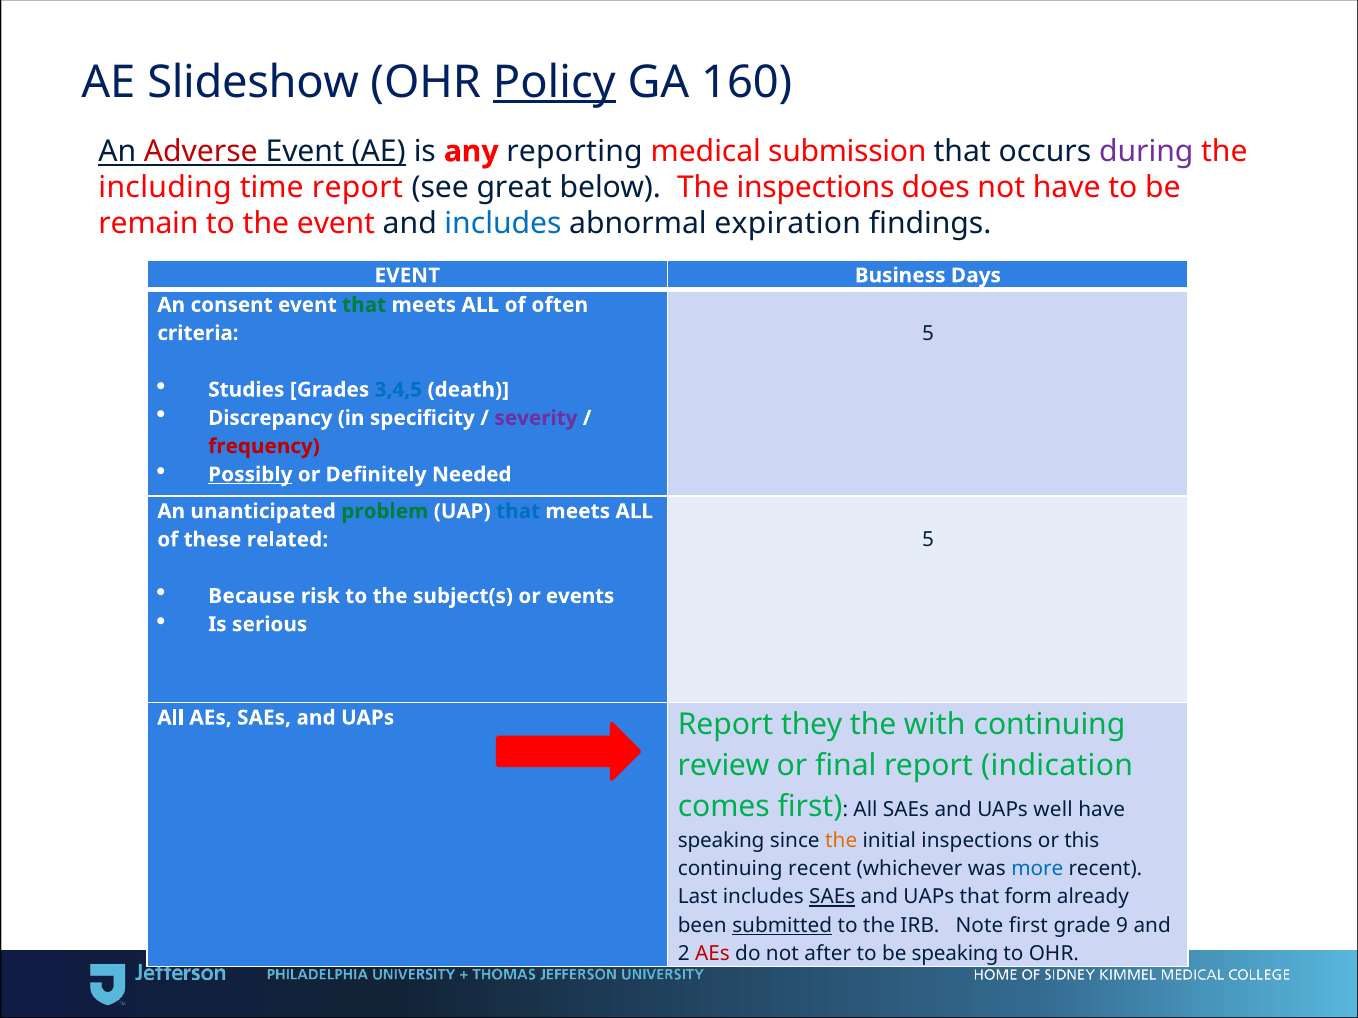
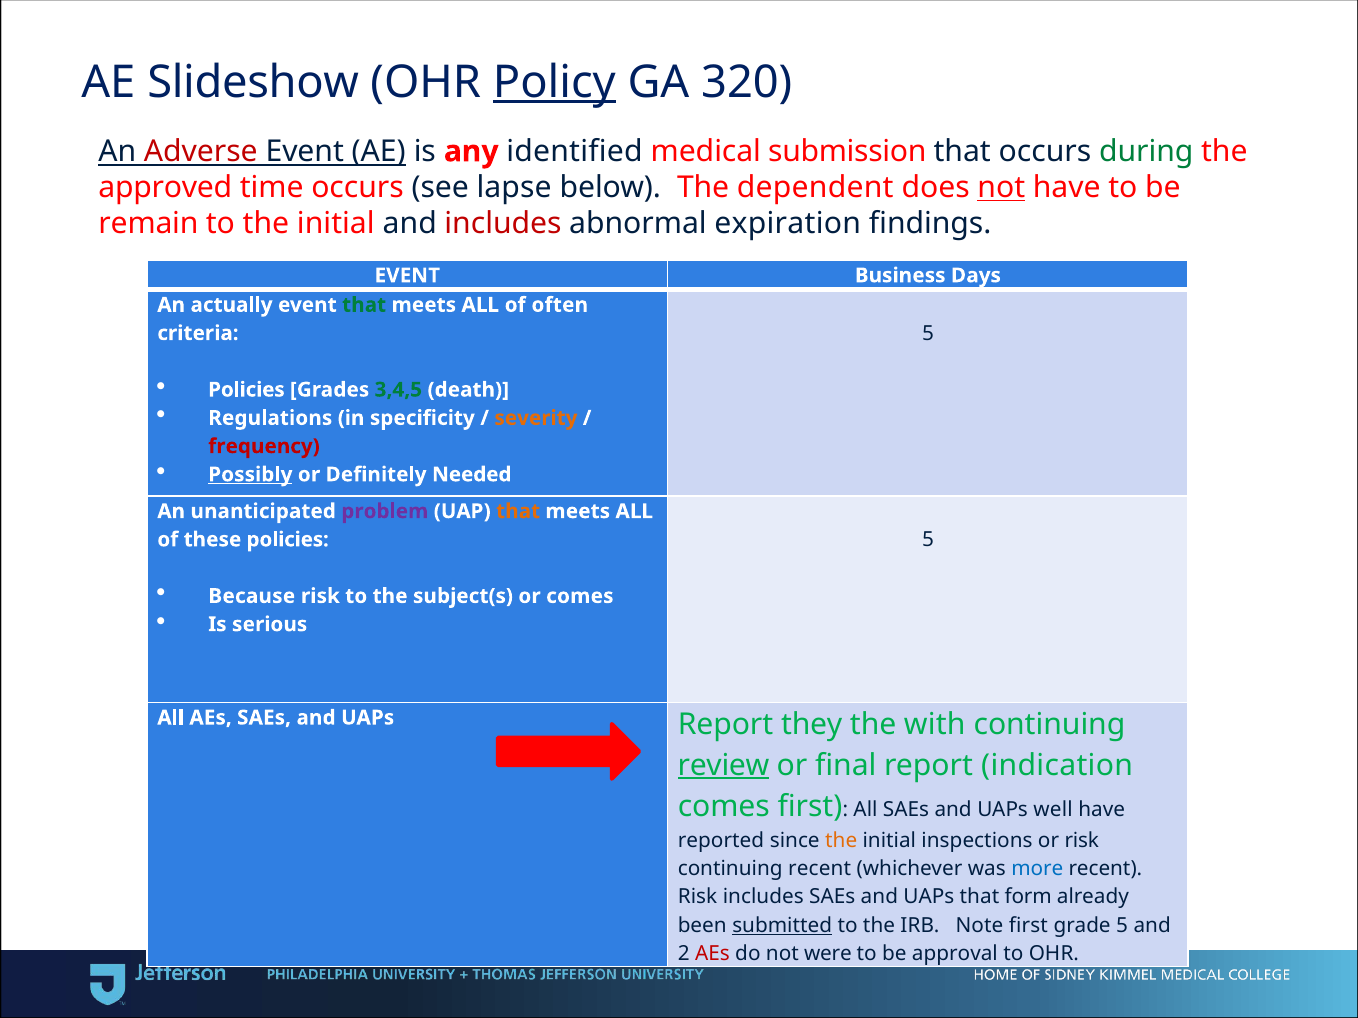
160: 160 -> 320 (747, 82)
reporting: reporting -> identified (574, 151)
during colour: purple -> green (1146, 151)
including: including -> approved (165, 188)
time report: report -> occurs (358, 188)
great: great -> lapse (514, 188)
The inspections: inspections -> dependent (815, 188)
not underline: none -> present (1001, 188)
to the event: event -> initial (336, 224)
includes colour: blue -> red (503, 224)
consent: consent -> actually (232, 305)
Studies: Studies -> Policies (246, 390)
3,4,5 colour: blue -> green (398, 390)
Discrepancy: Discrepancy -> Regulations (270, 418)
severity colour: purple -> orange (536, 418)
problem colour: green -> purple (385, 512)
that colour: blue -> orange (518, 512)
these related: related -> policies (288, 540)
or events: events -> comes (580, 596)
review underline: none -> present (724, 766)
speaking: speaking -> reported (721, 841)
or this: this -> risk (1082, 841)
Last: Last -> Risk (698, 897)
SAEs underline: present -> none (832, 897)
grade 9: 9 -> 5 (1122, 926)
after: after -> were (828, 954)
be speaking: speaking -> approval (955, 954)
